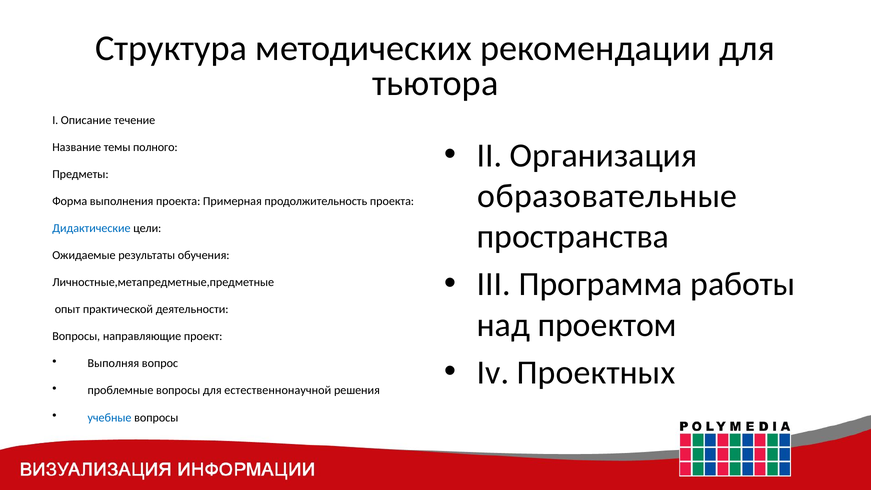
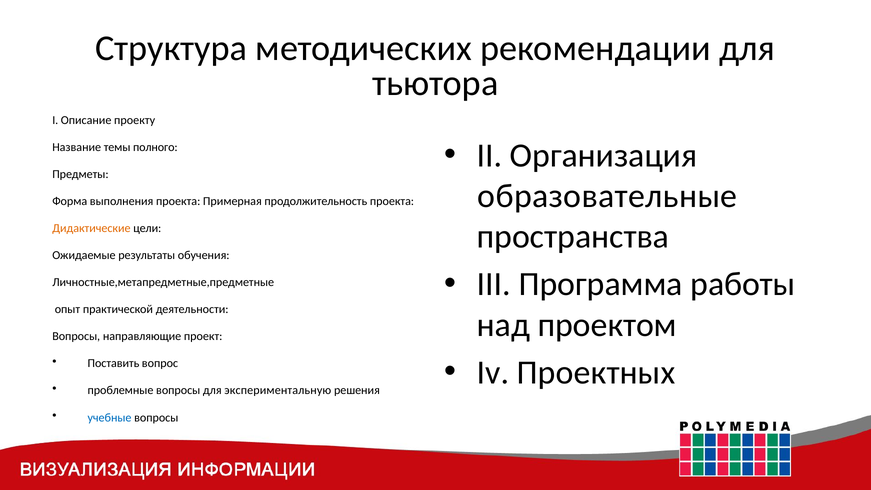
течение: течение -> проекту (135, 120)
Дидактические colour: blue -> orange (91, 228)
Выполняя: Выполняя -> Поставить (113, 363)
естественнонаучной: естественнонаучной -> экспериментальную (278, 390)
